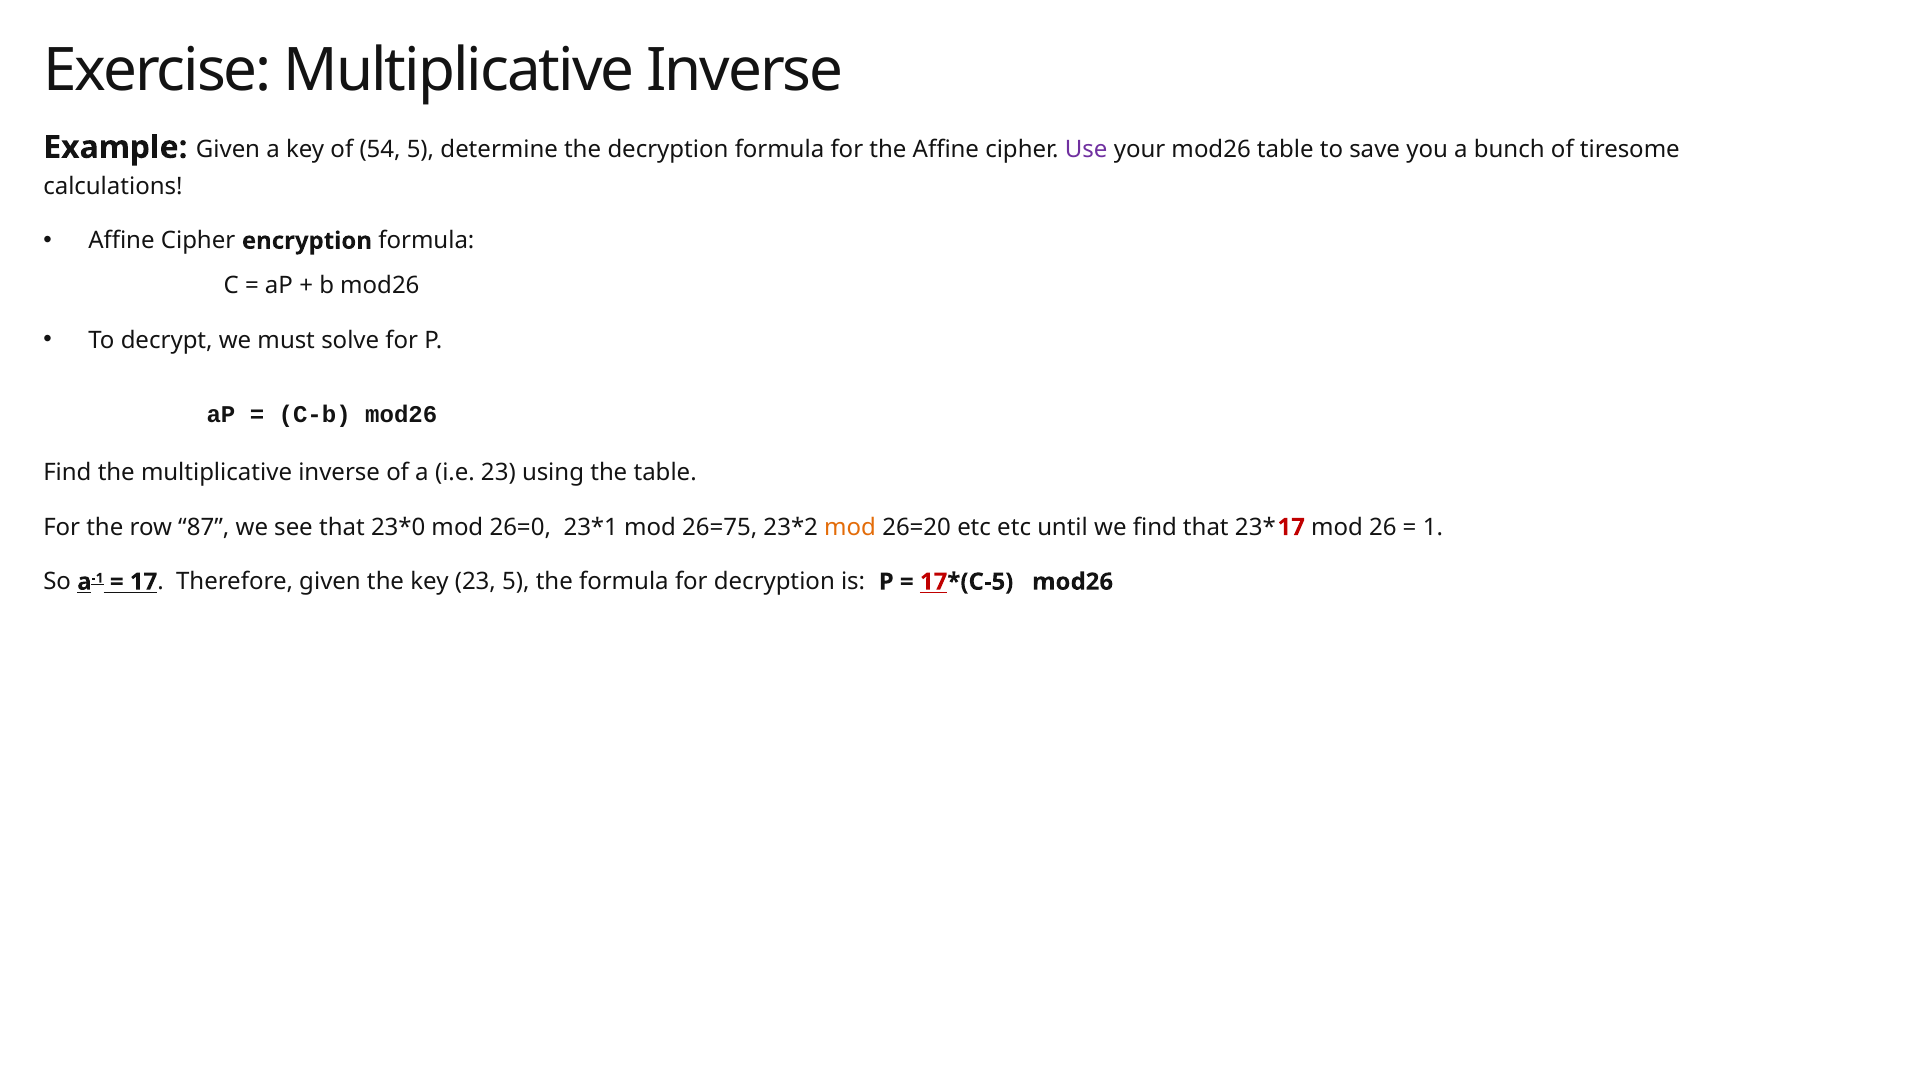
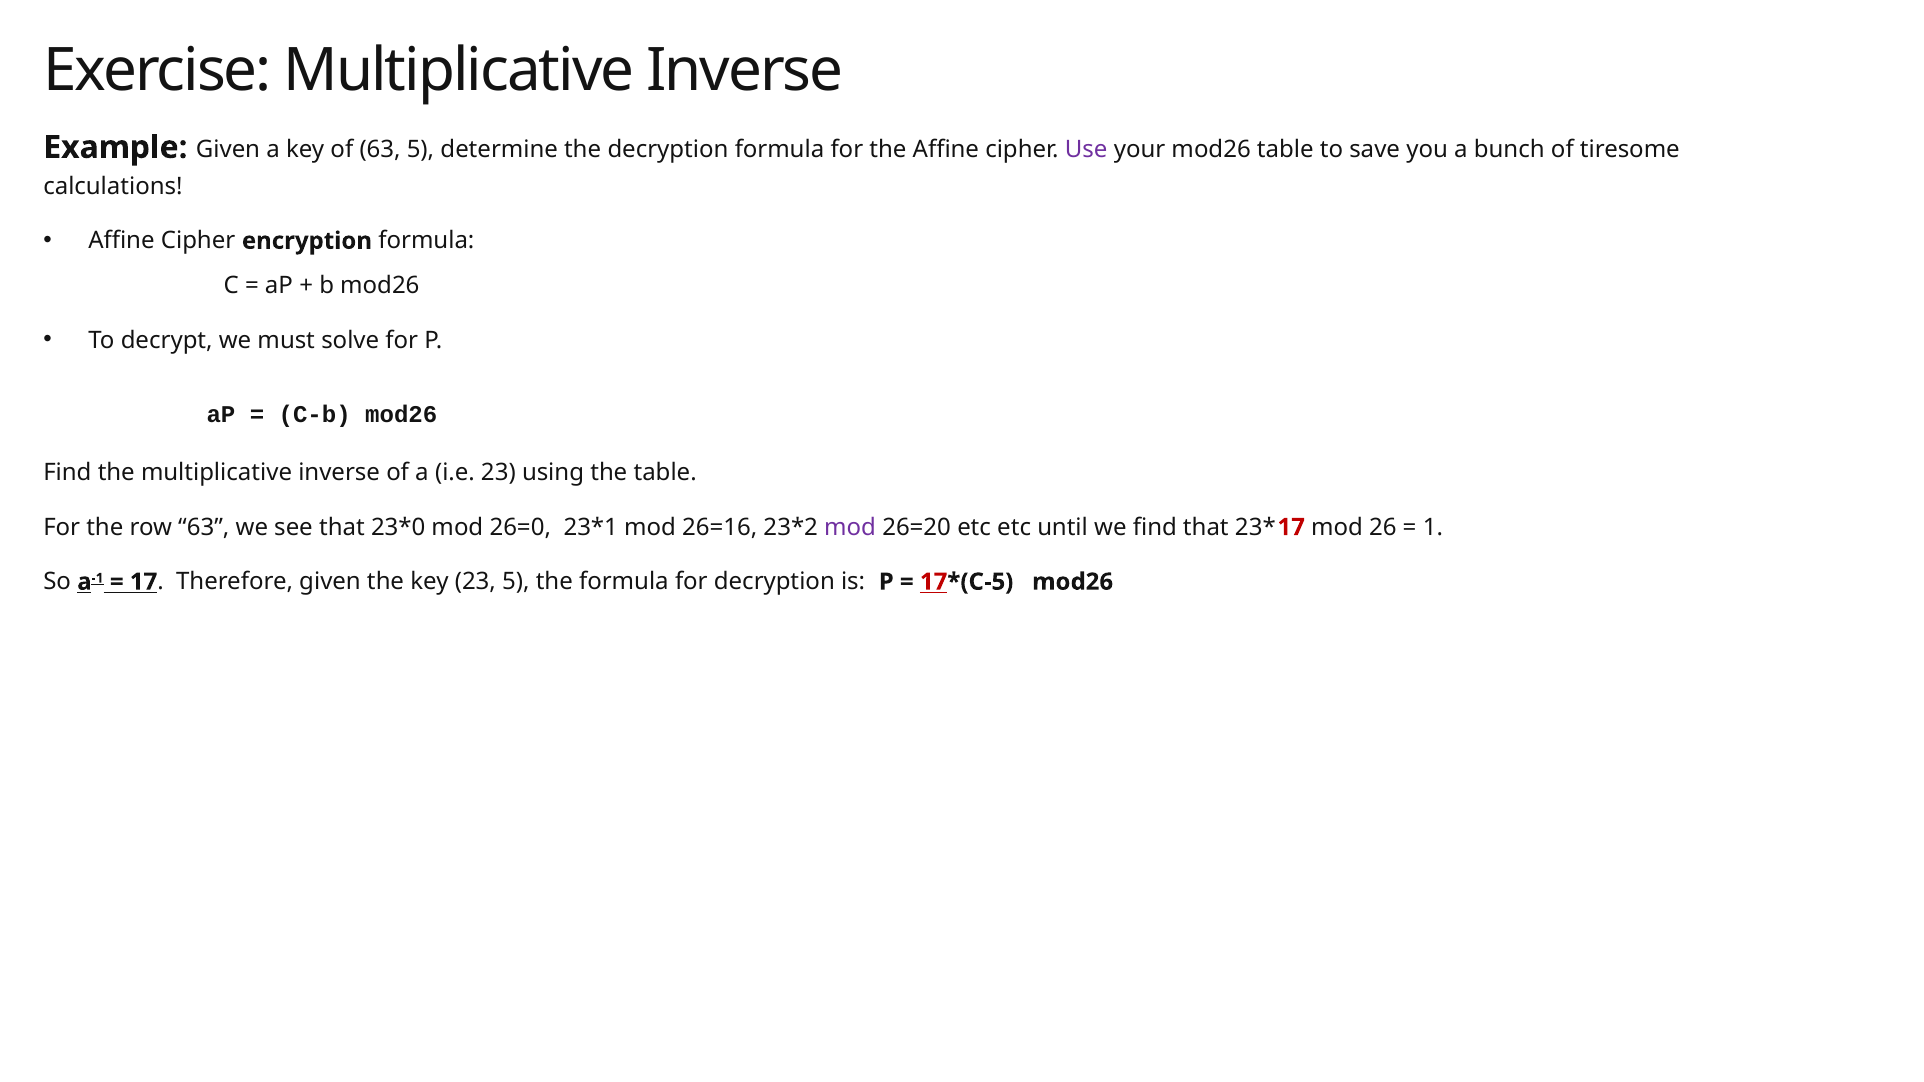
of 54: 54 -> 63 (380, 150)
row 87: 87 -> 63 (204, 527)
26=75: 26=75 -> 26=16 (720, 527)
mod colour: orange -> purple (850, 527)
